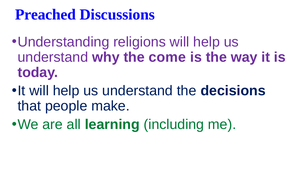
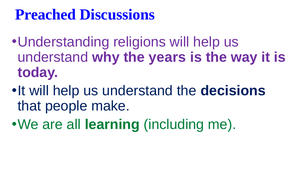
come: come -> years (167, 57)
